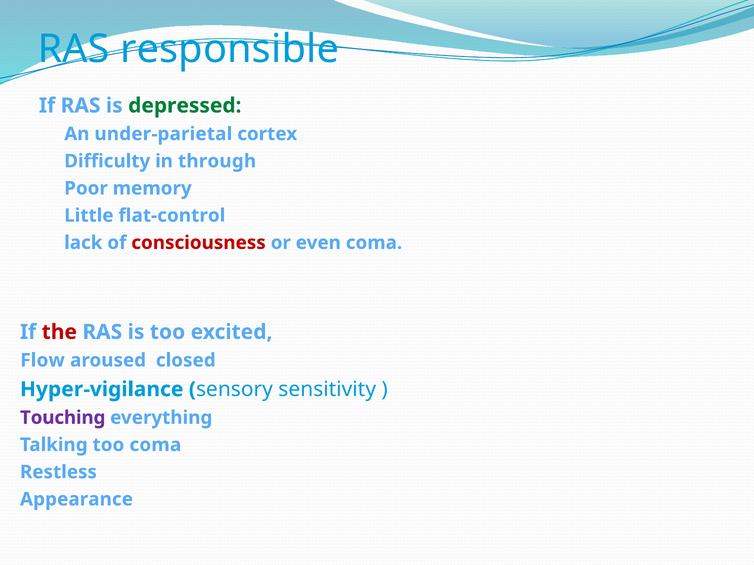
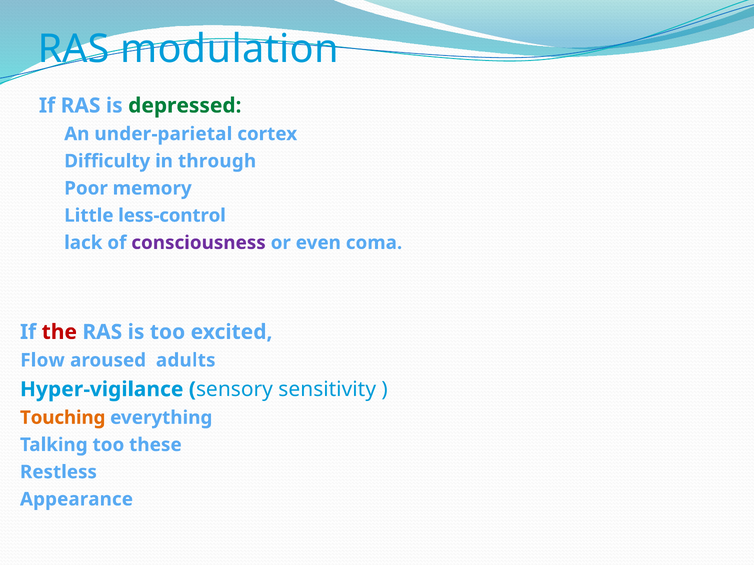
responsible: responsible -> modulation (229, 49)
flat-control: flat-control -> less-control (172, 216)
consciousness colour: red -> purple (199, 243)
closed: closed -> adults (186, 361)
Touching colour: purple -> orange (63, 418)
too coma: coma -> these (155, 445)
